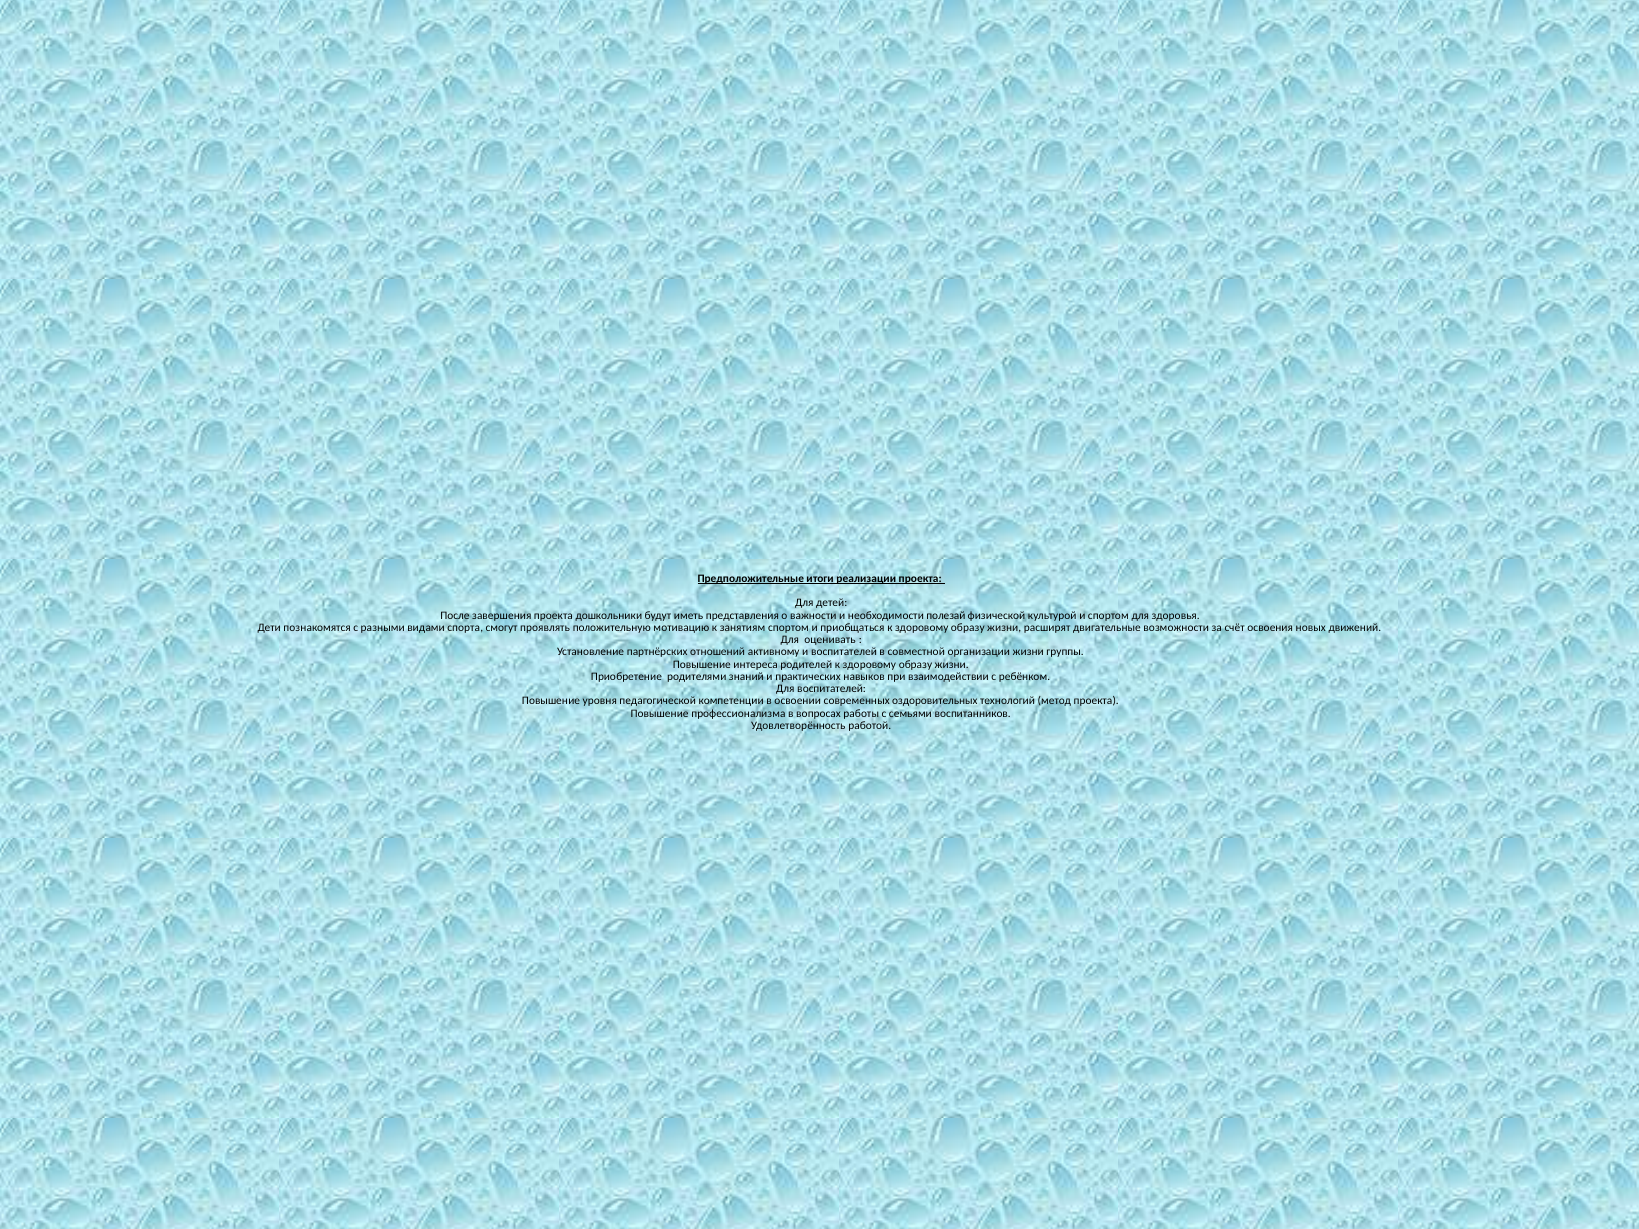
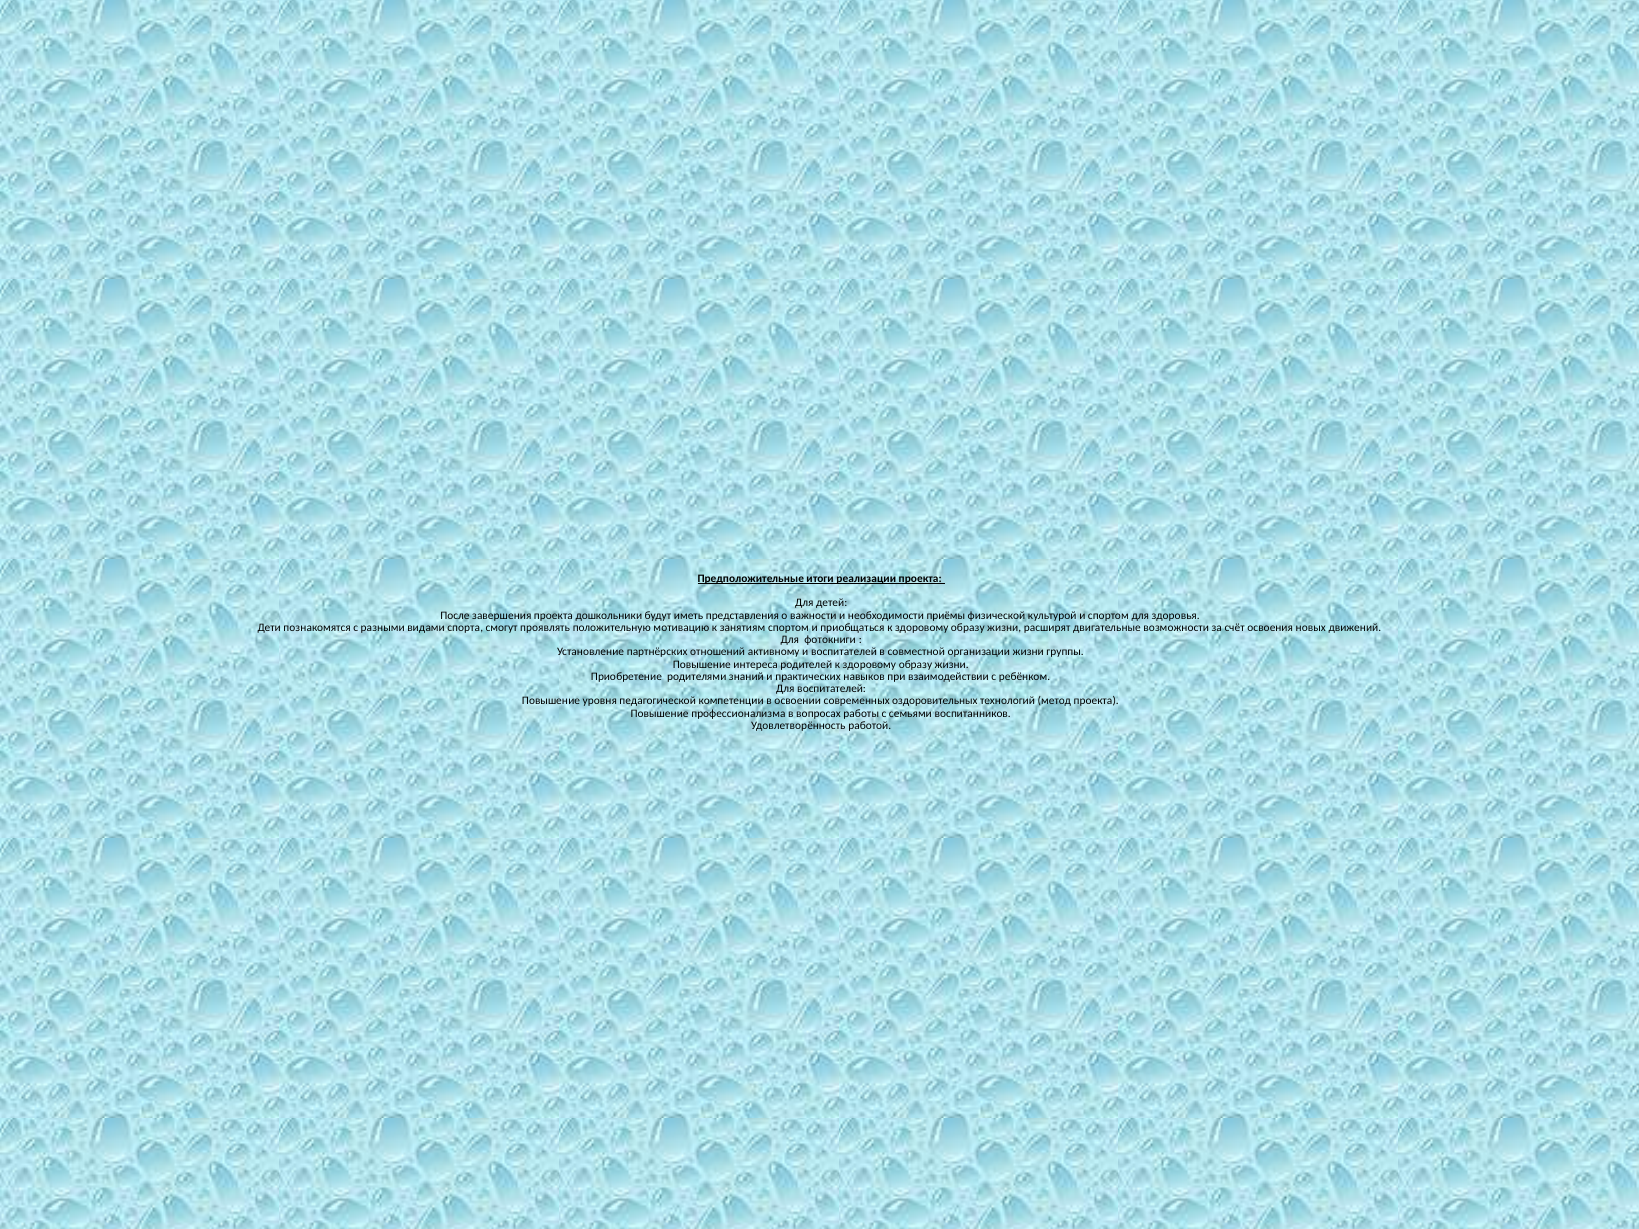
полезай: полезай -> приёмы (946, 616)
оценивать: оценивать -> фотокниги (830, 640)
